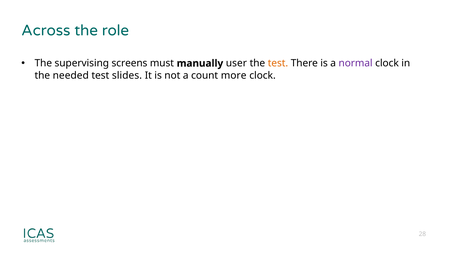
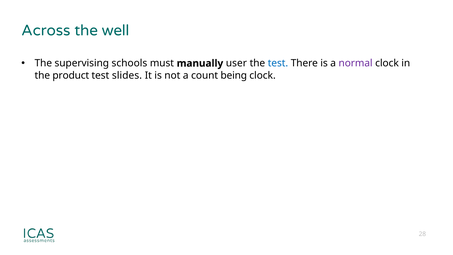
role: role -> well (115, 30)
screens: screens -> schools (129, 63)
test colour: orange -> blue (278, 63)
needed: needed -> product (71, 75)
more: more -> being (234, 75)
